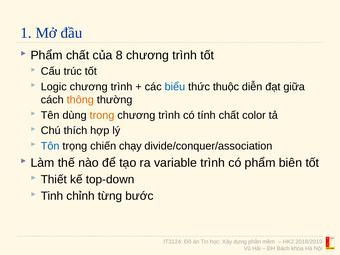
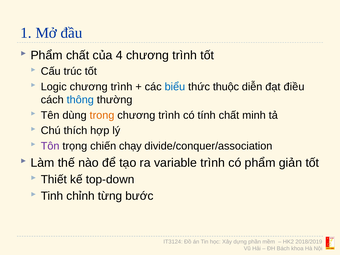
8: 8 -> 4 (119, 55)
giữa: giữa -> điều (294, 87)
thông colour: orange -> blue (80, 100)
color: color -> minh (254, 115)
Tôn colour: blue -> purple (50, 146)
biên: biên -> giản (290, 163)
